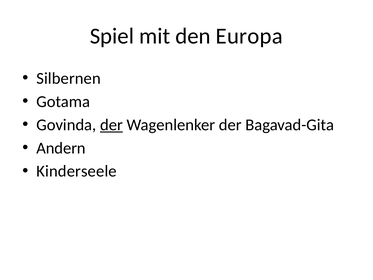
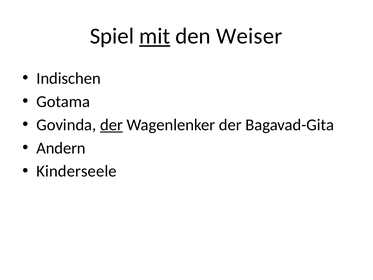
mit underline: none -> present (155, 36)
Europa: Europa -> Weiser (249, 36)
Silbernen: Silbernen -> Indischen (69, 78)
